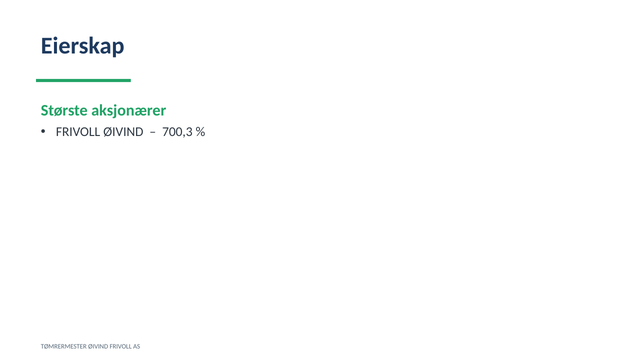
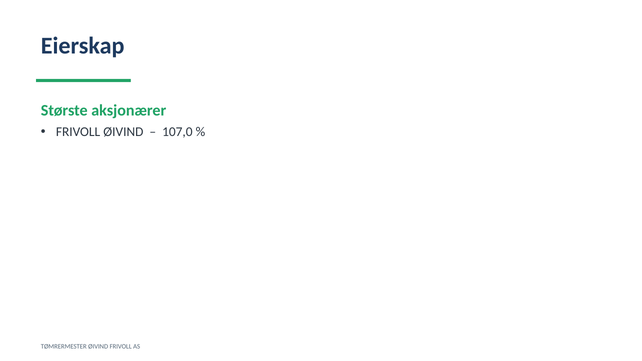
700,3: 700,3 -> 107,0 (177, 132)
